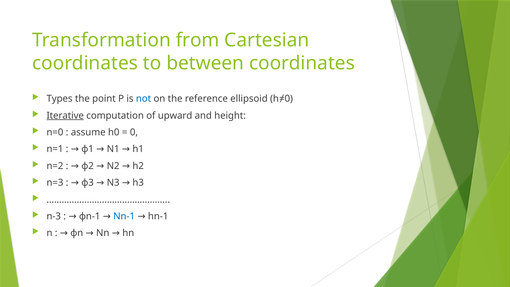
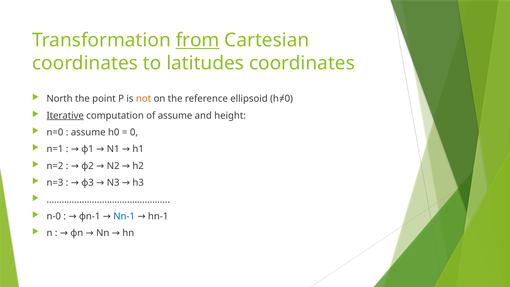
from underline: none -> present (198, 40)
between: between -> latitudes (205, 63)
Types: Types -> North (60, 99)
not colour: blue -> orange (144, 99)
of upward: upward -> assume (175, 115)
n-3: n-3 -> n-0 (54, 216)
